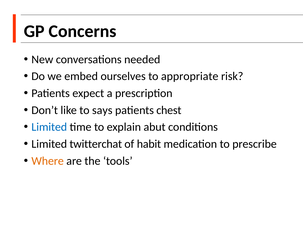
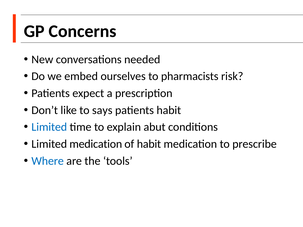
appropriate: appropriate -> pharmacists (190, 76)
patients chest: chest -> habit (169, 110)
Limited twitterchat: twitterchat -> medication (96, 144)
Where colour: orange -> blue (48, 161)
